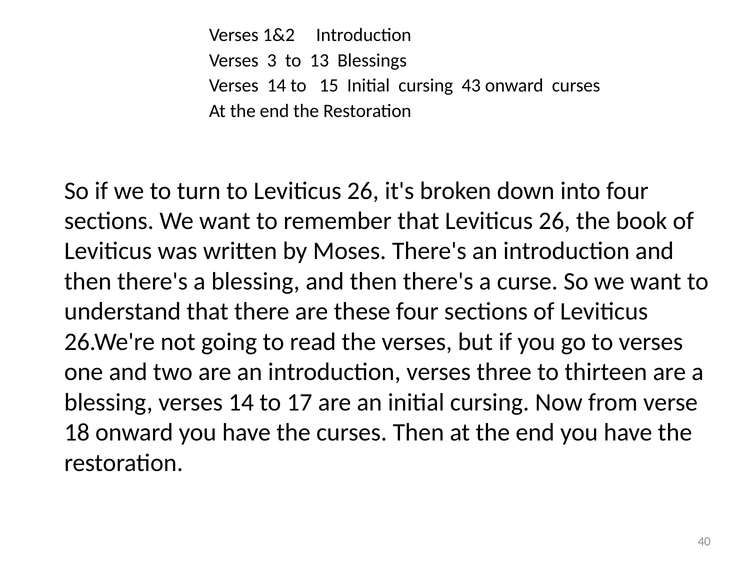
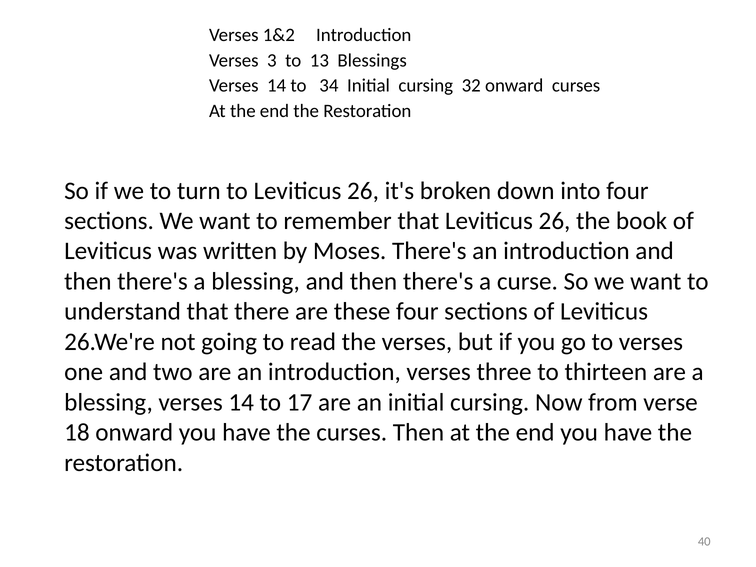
15: 15 -> 34 (329, 86)
43: 43 -> 32 (471, 86)
